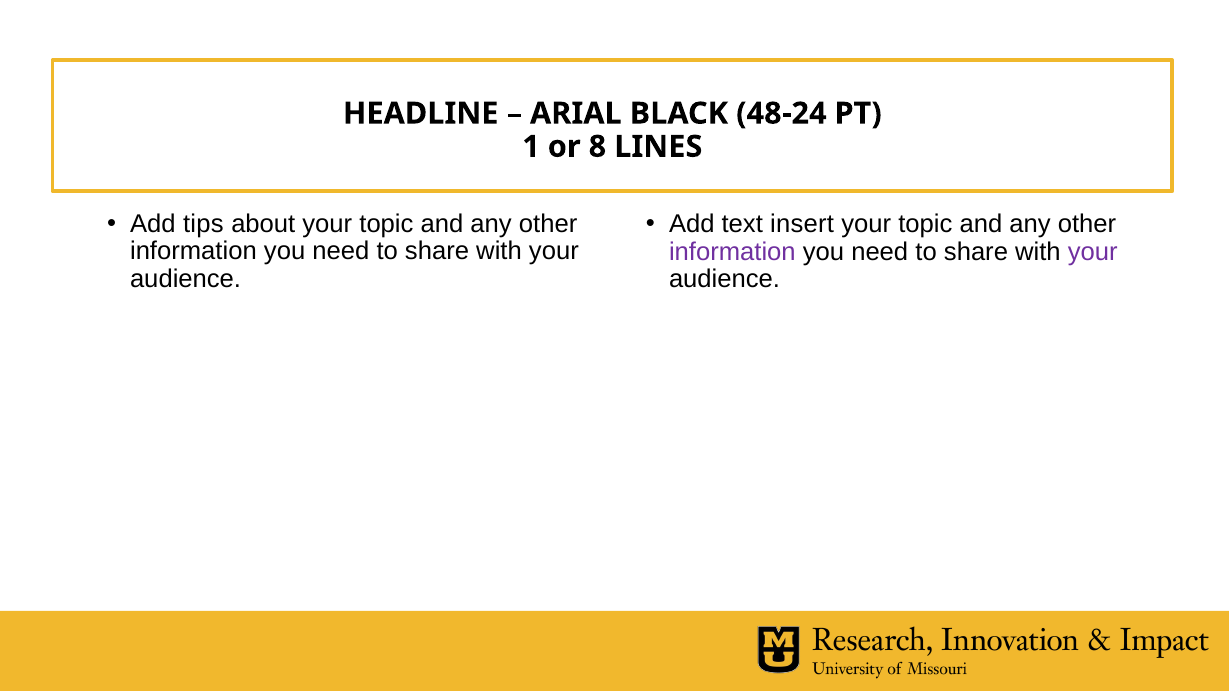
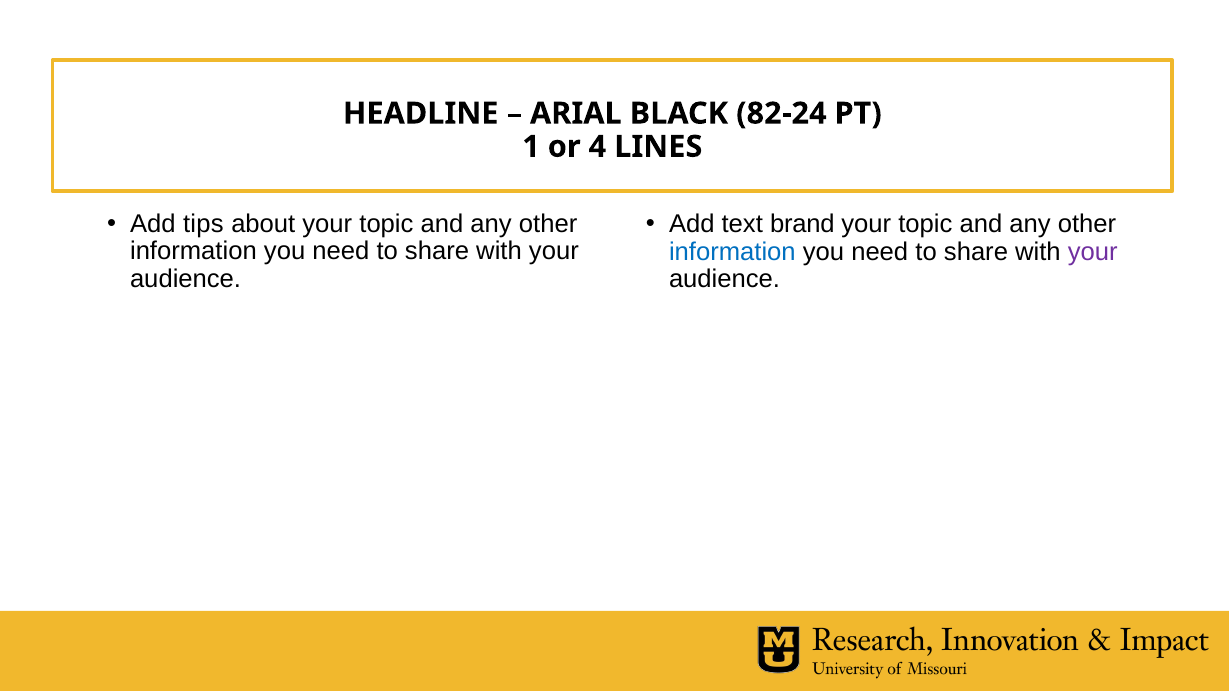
48-24: 48-24 -> 82-24 (781, 114)
8: 8 -> 4 (597, 147)
insert: insert -> brand (802, 224)
information colour: purple -> blue (732, 252)
